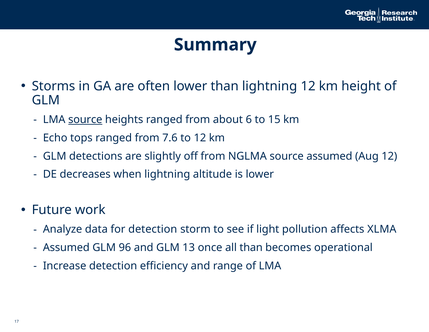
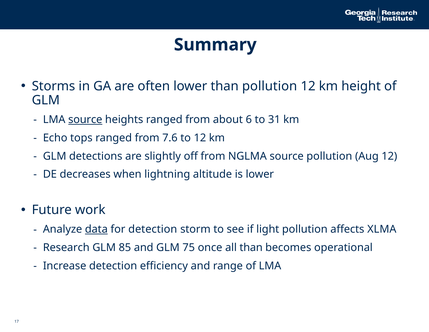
than lightning: lightning -> pollution (270, 86)
15: 15 -> 31 (274, 119)
source assumed: assumed -> pollution (329, 156)
data underline: none -> present (96, 229)
Assumed: Assumed -> Research (66, 247)
96: 96 -> 85 (125, 247)
13: 13 -> 75 (189, 247)
